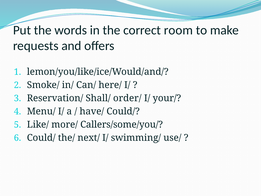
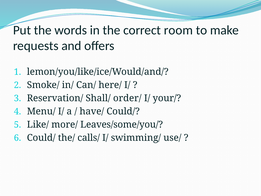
Callers/some/you/: Callers/some/you/ -> Leaves/some/you/ (122, 125)
next/: next/ -> calls/ (89, 138)
